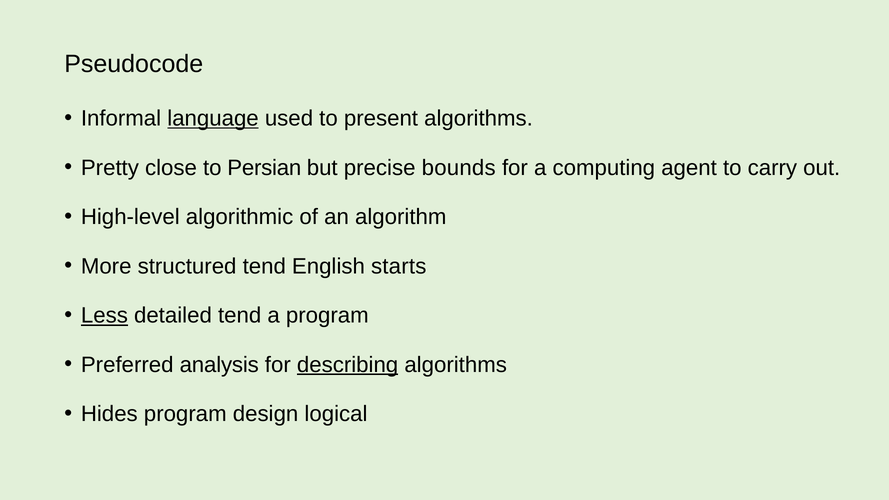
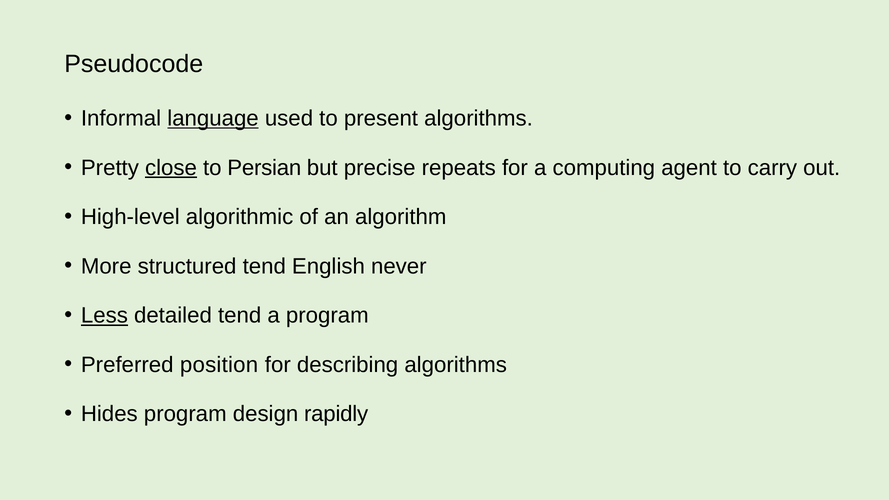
close underline: none -> present (171, 168)
bounds: bounds -> repeats (459, 168)
starts: starts -> never (399, 266)
analysis: analysis -> position (219, 365)
describing underline: present -> none (348, 365)
logical: logical -> rapidly (336, 414)
